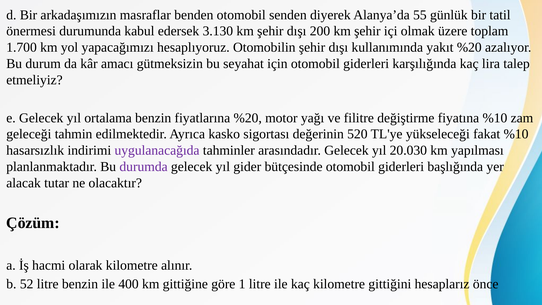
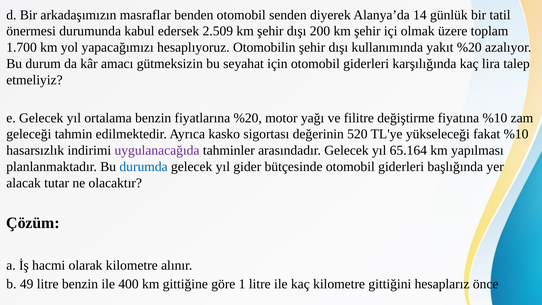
55: 55 -> 14 (420, 15)
3.130: 3.130 -> 2.509 (218, 31)
20.030: 20.030 -> 65.164 (408, 150)
durumda colour: purple -> blue (144, 167)
52: 52 -> 49 (27, 284)
